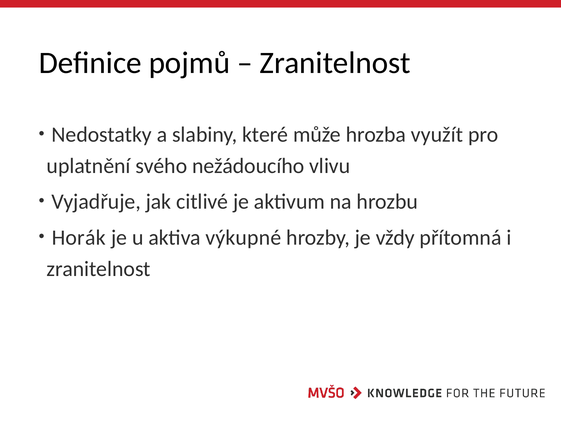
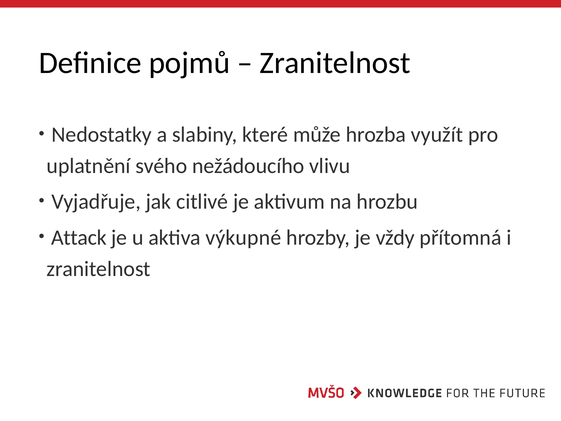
Horák: Horák -> Attack (79, 237)
